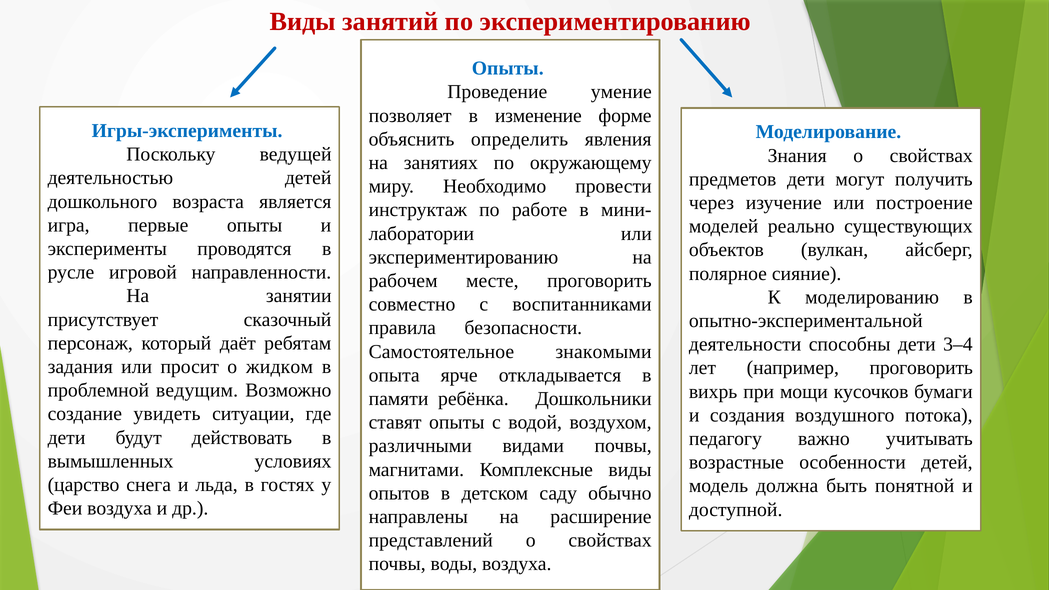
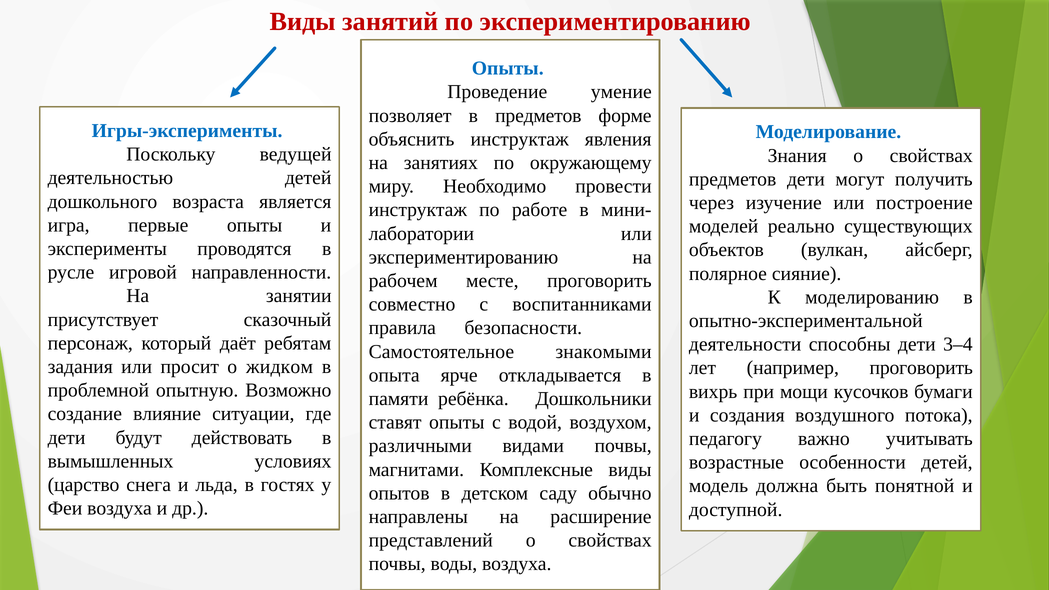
в изменение: изменение -> предметов (538, 116)
объяснить определить: определить -> инструктаж (520, 139)
ведущим: ведущим -> опытную (197, 390)
увидеть: увидеть -> влияние (167, 414)
